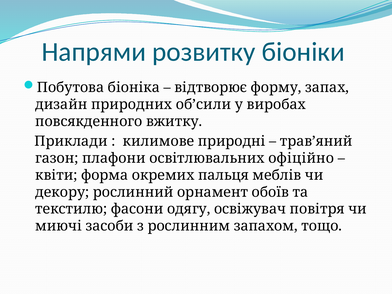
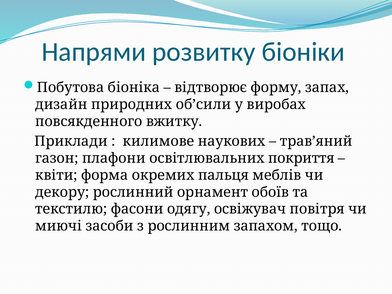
природні: природні -> наукових (232, 141)
офіційно: офіційно -> покриття (301, 158)
